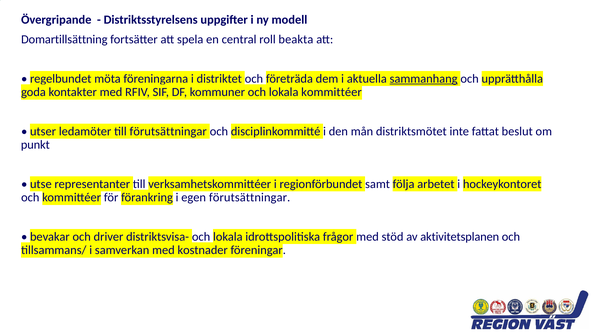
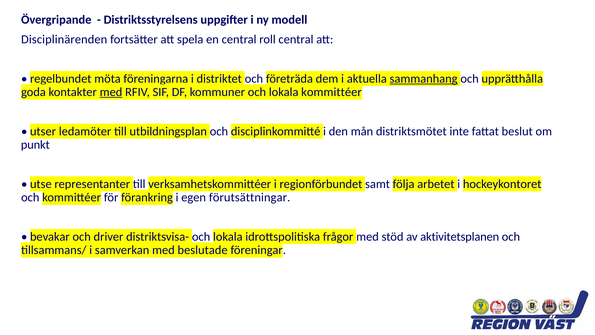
Domartillsättning: Domartillsättning -> Disciplinärenden (64, 39)
roll beakta: beakta -> central (296, 39)
med underline: none -> present (111, 92)
till förutsättningar: förutsättningar -> utbildningsplan (168, 131)
kostnader: kostnader -> beslutade (203, 250)
